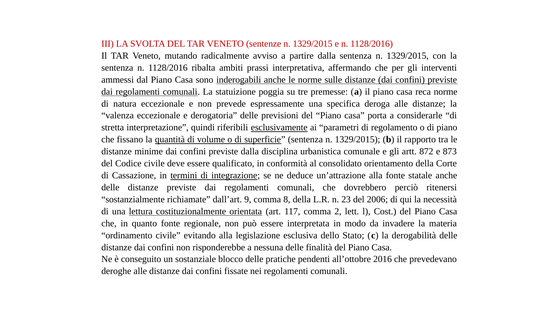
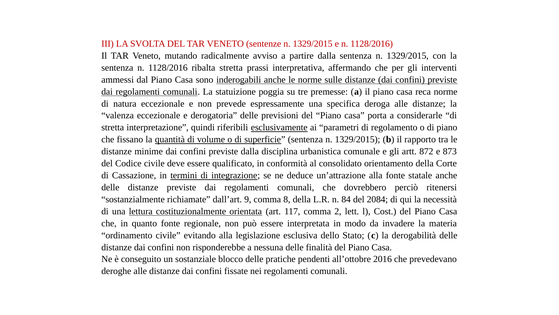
ribalta ambiti: ambiti -> stretta (231, 68)
23: 23 -> 84 (346, 199)
2006: 2006 -> 2084 (377, 199)
